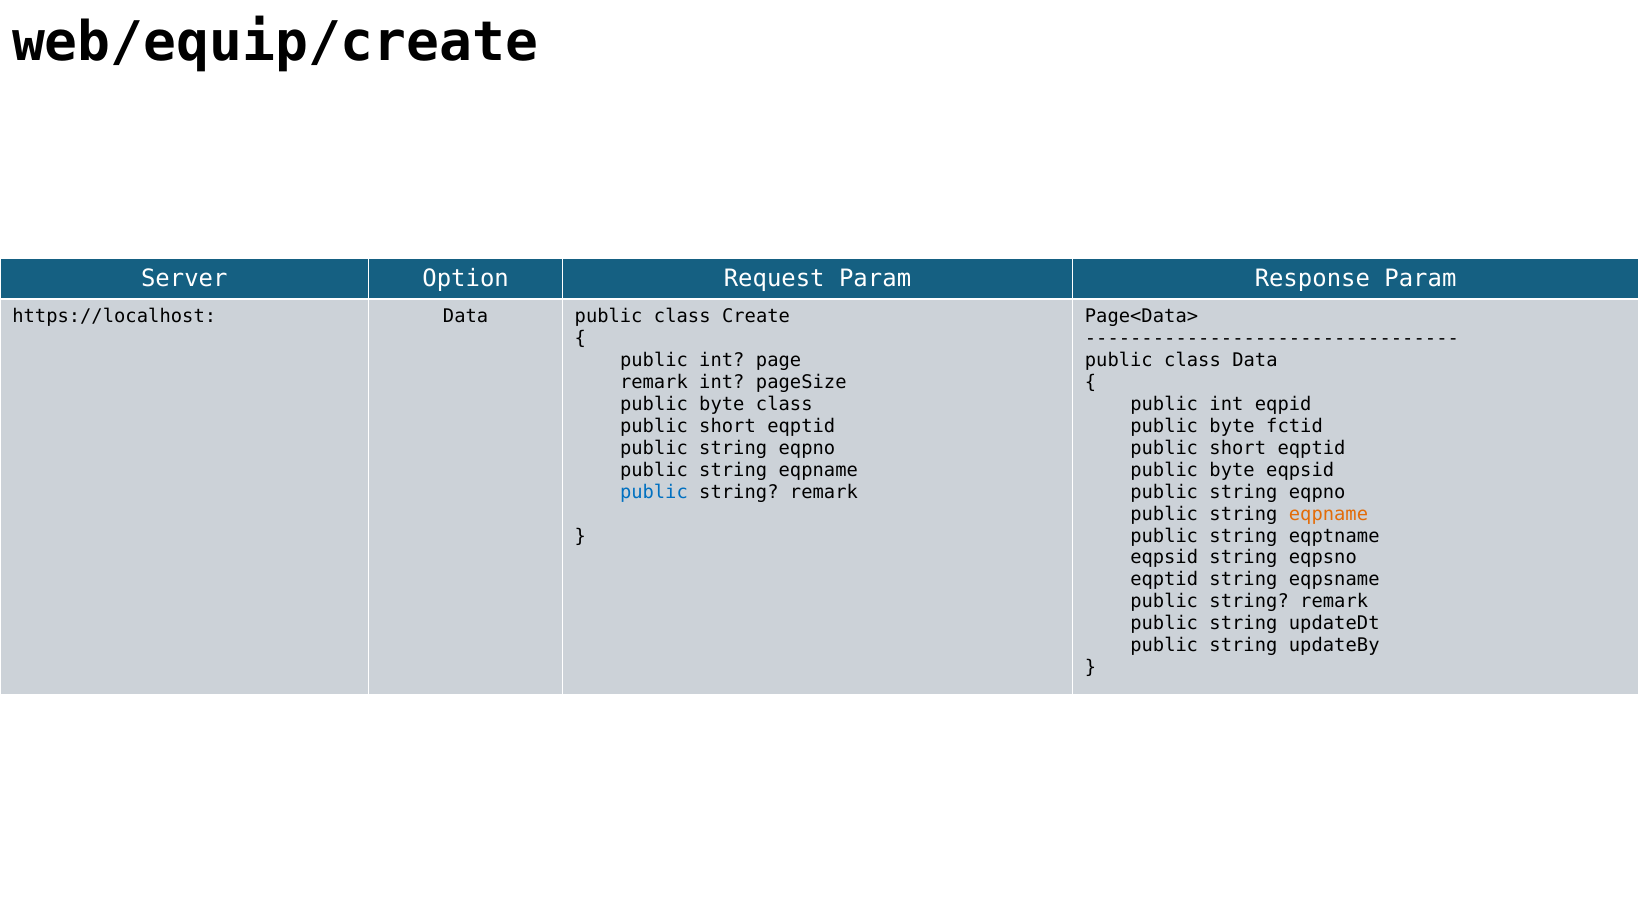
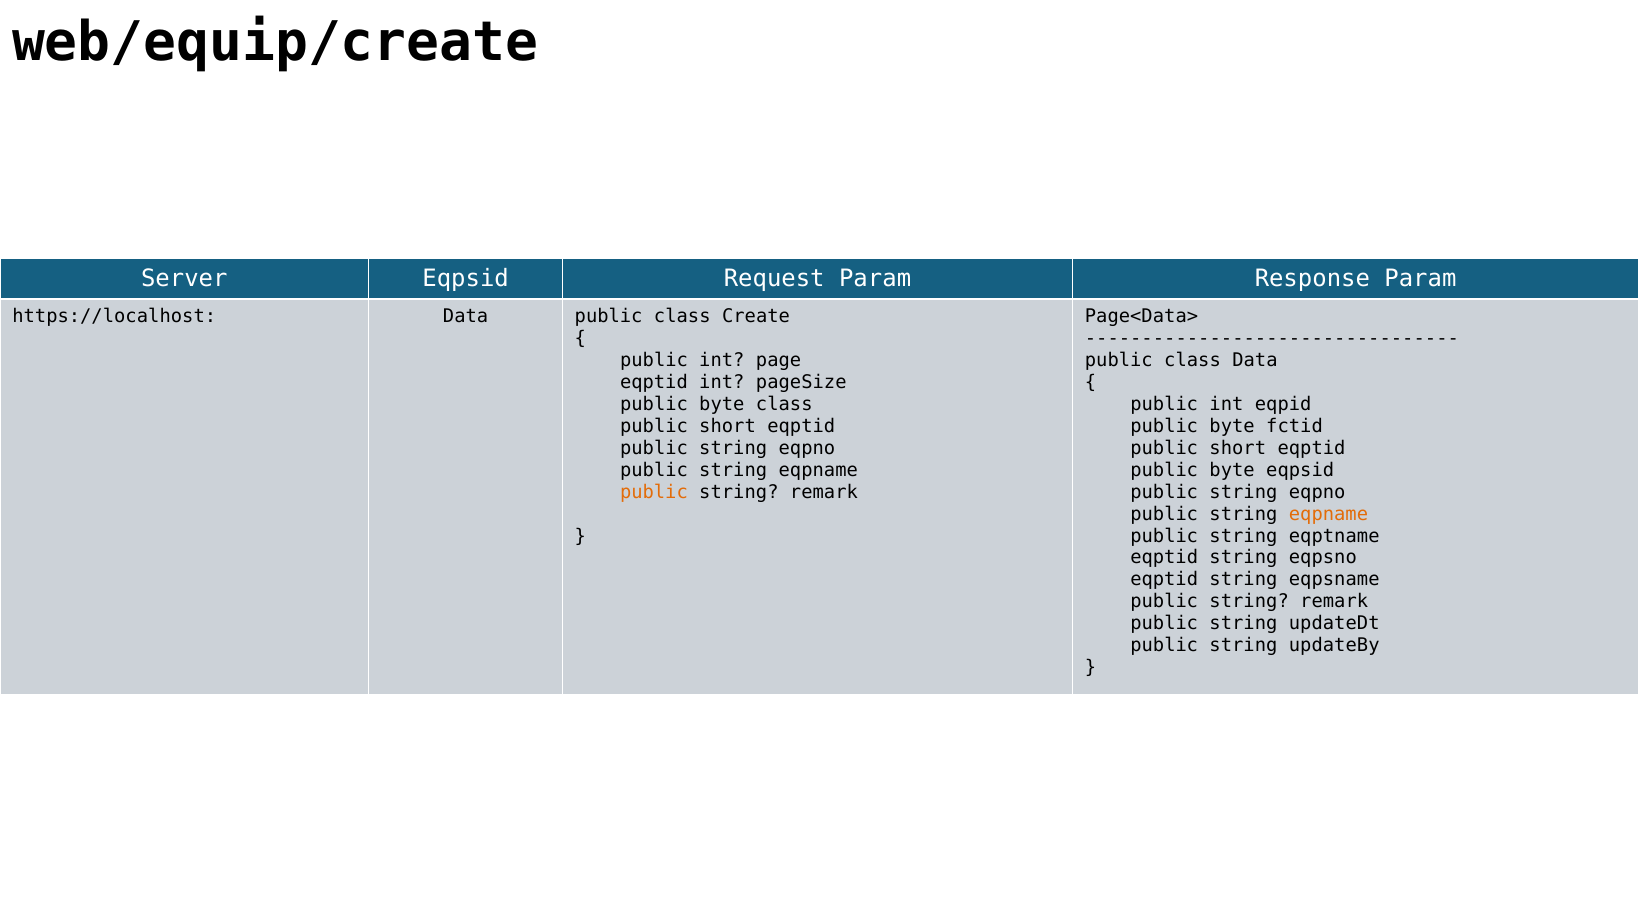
Server Option: Option -> Eqpsid (466, 279)
remark: remark -> eqptid (654, 382)
public colour: blue -> orange (654, 492)
eqpsid: eqpsid -> eqptid (1164, 558)
